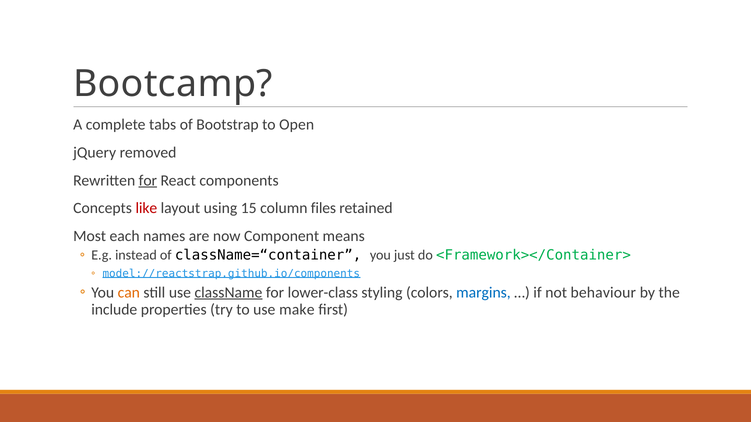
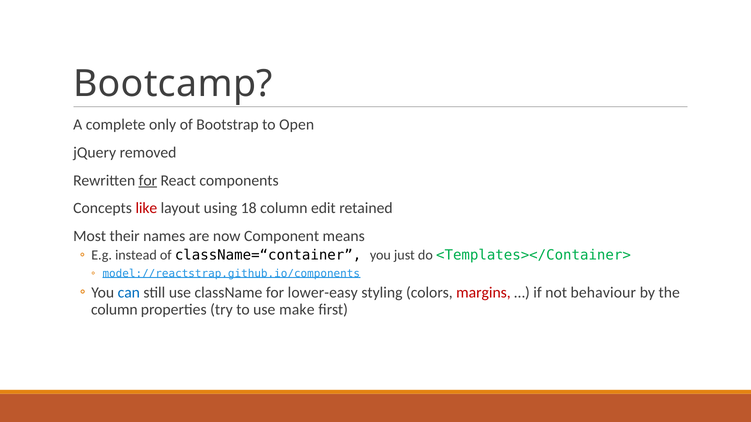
tabs: tabs -> only (163, 125)
15: 15 -> 18 (249, 208)
files: files -> edit (323, 208)
each: each -> their (125, 236)
<Framework></Container>: <Framework></Container> -> <Templates></Container> (533, 255)
can colour: orange -> blue (129, 293)
className underline: present -> none (228, 293)
lower-class: lower-class -> lower-easy (323, 293)
margins colour: blue -> red (483, 293)
include: include -> column (114, 310)
